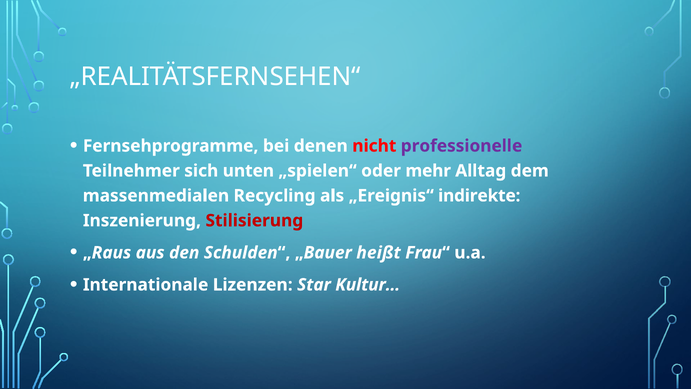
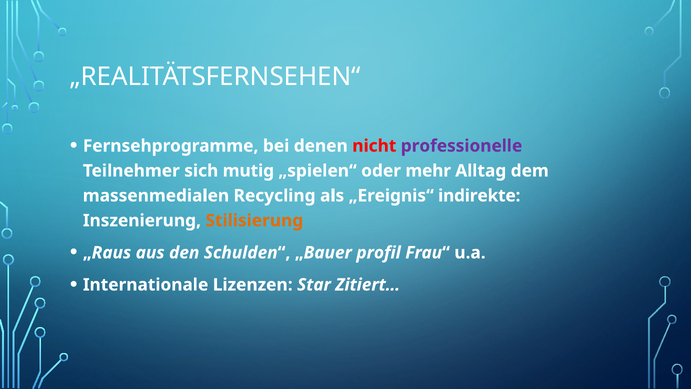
unten: unten -> mutig (248, 171)
Stilisierung colour: red -> orange (254, 220)
heißt: heißt -> profil (379, 253)
Kultur…: Kultur… -> Zitiert… (368, 285)
